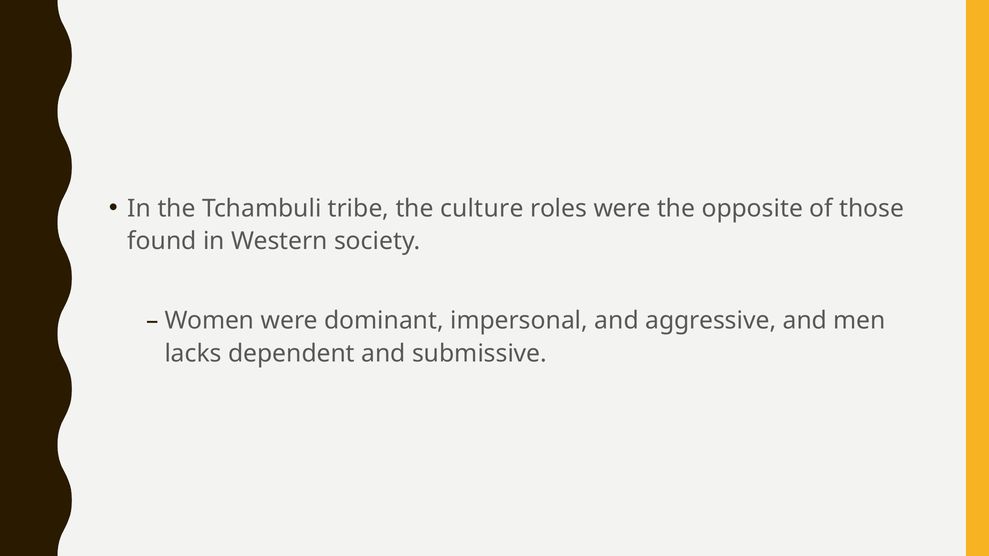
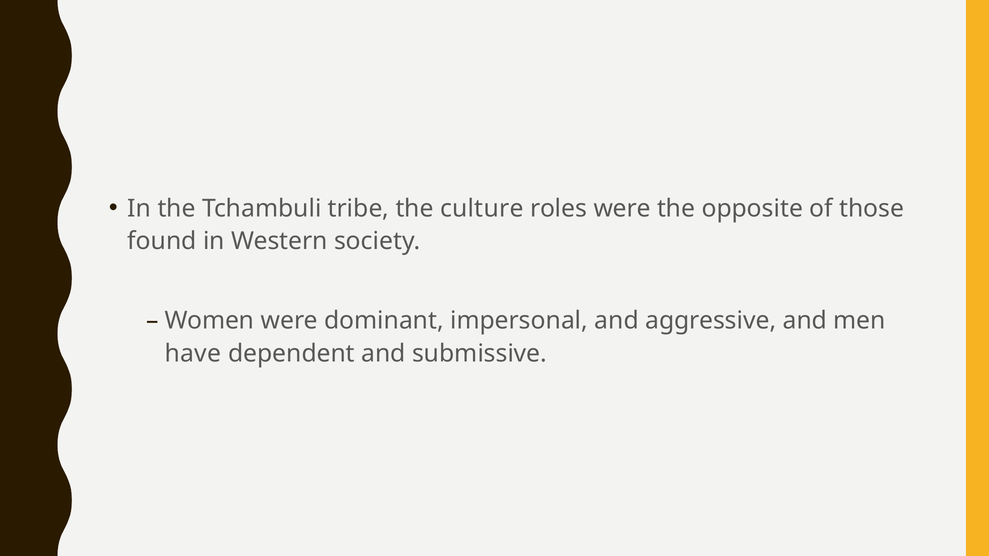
lacks: lacks -> have (193, 354)
